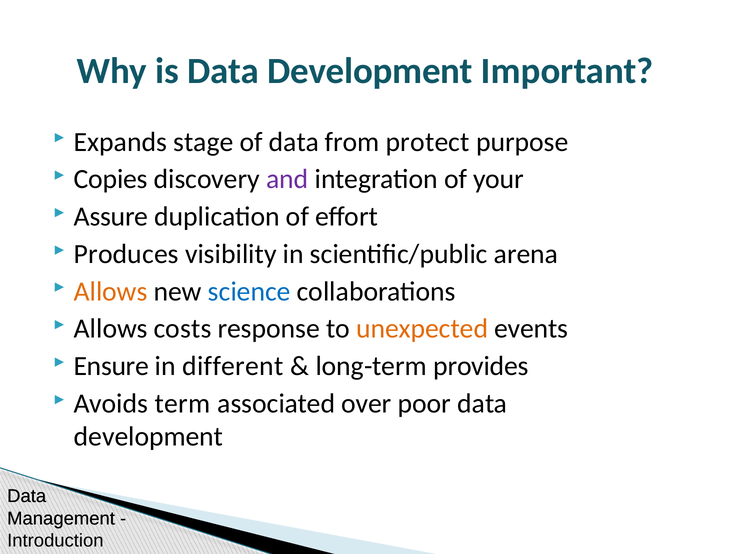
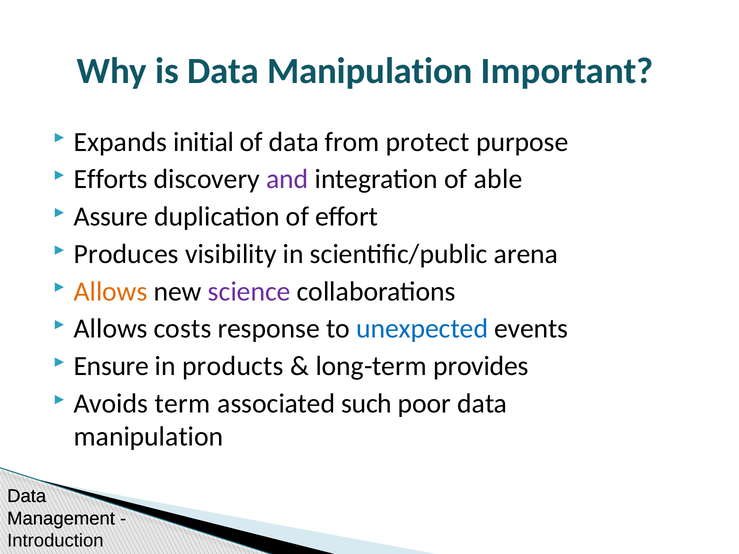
is Data Development: Development -> Manipulation (370, 71)
stage: stage -> initial (204, 142)
Copies: Copies -> Efforts (111, 179)
your: your -> able (498, 179)
science colour: blue -> purple (249, 292)
unexpected colour: orange -> blue (422, 329)
different: different -> products (233, 366)
over: over -> such (367, 404)
development: development -> manipulation (148, 437)
